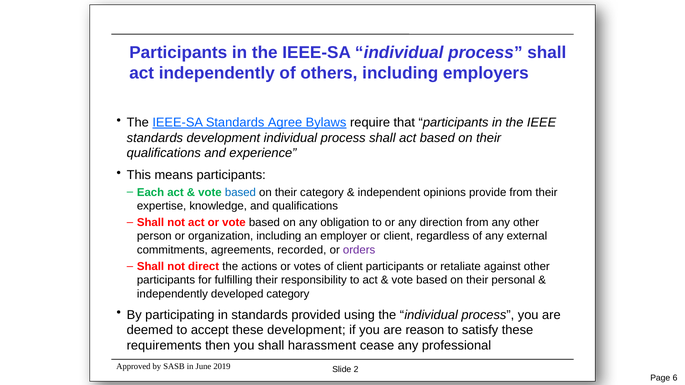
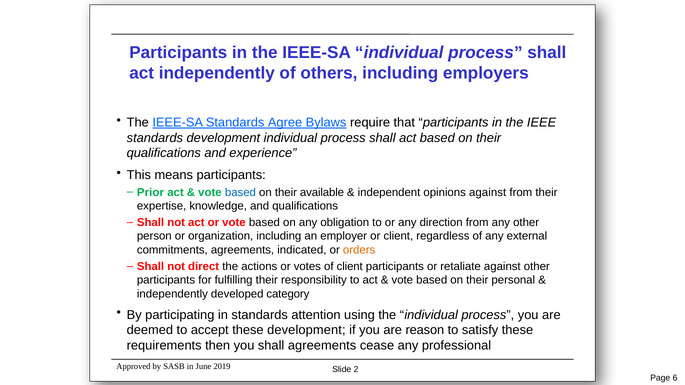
Each: Each -> Prior (150, 192)
their category: category -> available (322, 192)
opinions provide: provide -> against (488, 192)
recorded: recorded -> indicated (302, 250)
orders colour: purple -> orange (359, 250)
provided: provided -> attention (316, 315)
shall harassment: harassment -> agreements (322, 346)
